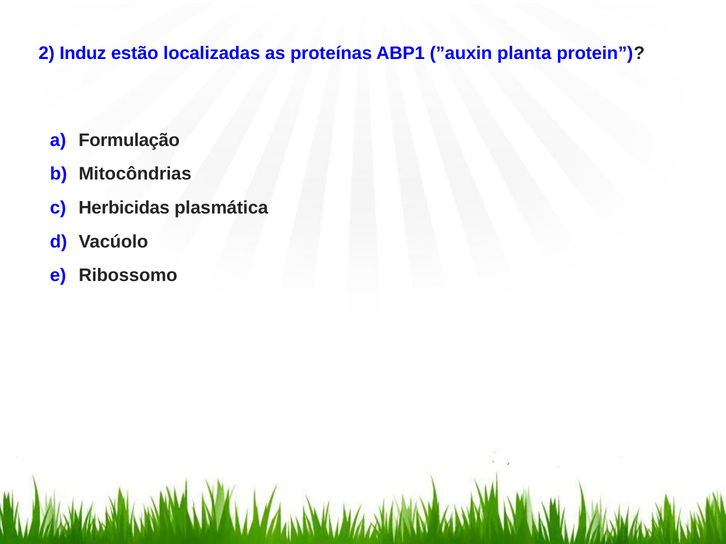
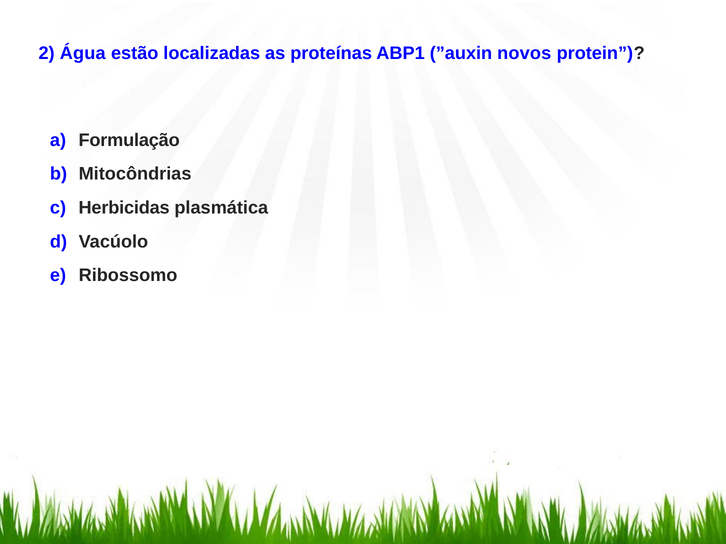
Induz: Induz -> Água (83, 54)
planta: planta -> novos (524, 54)
